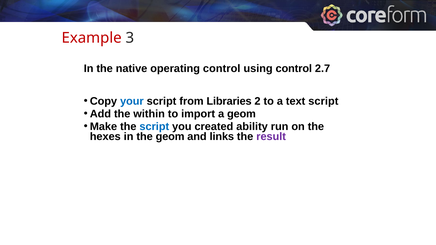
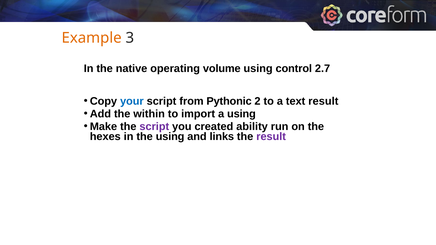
Example colour: red -> orange (92, 38)
operating control: control -> volume (222, 69)
Libraries: Libraries -> Pythonic (229, 101)
text script: script -> result (323, 101)
a geom: geom -> using (241, 114)
script colour: blue -> purple (154, 127)
the geom: geom -> using (170, 137)
